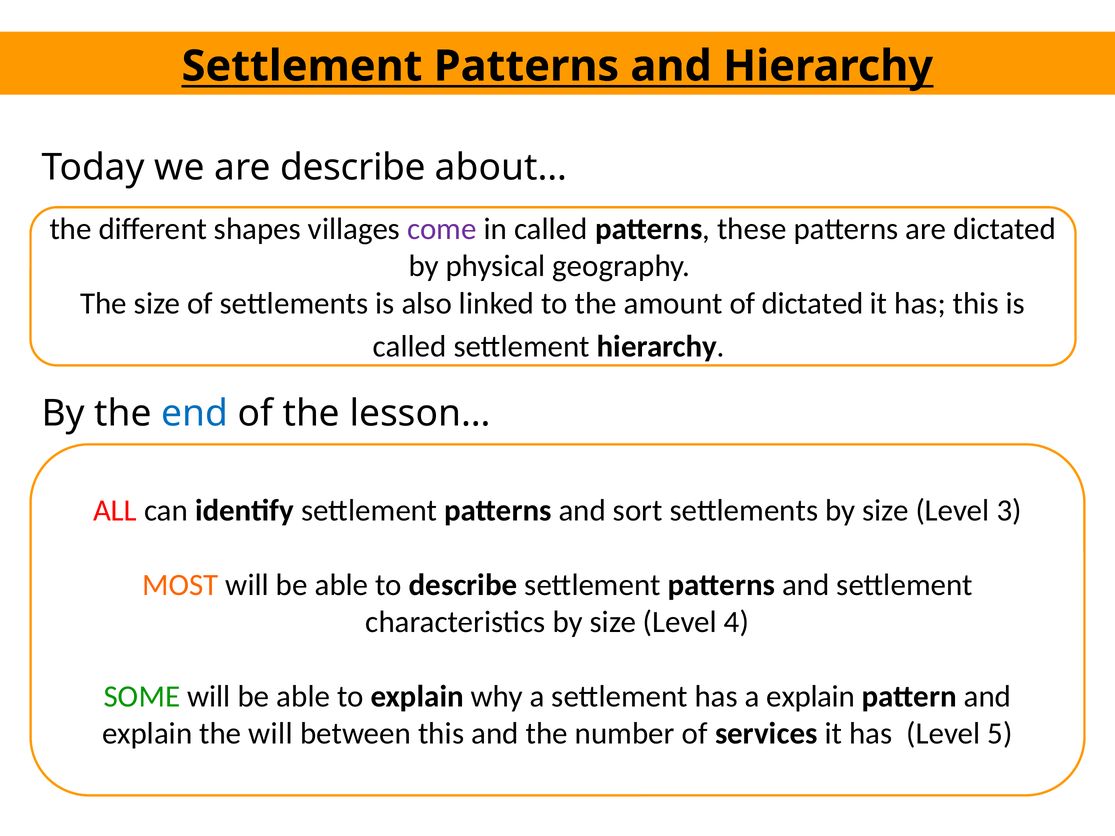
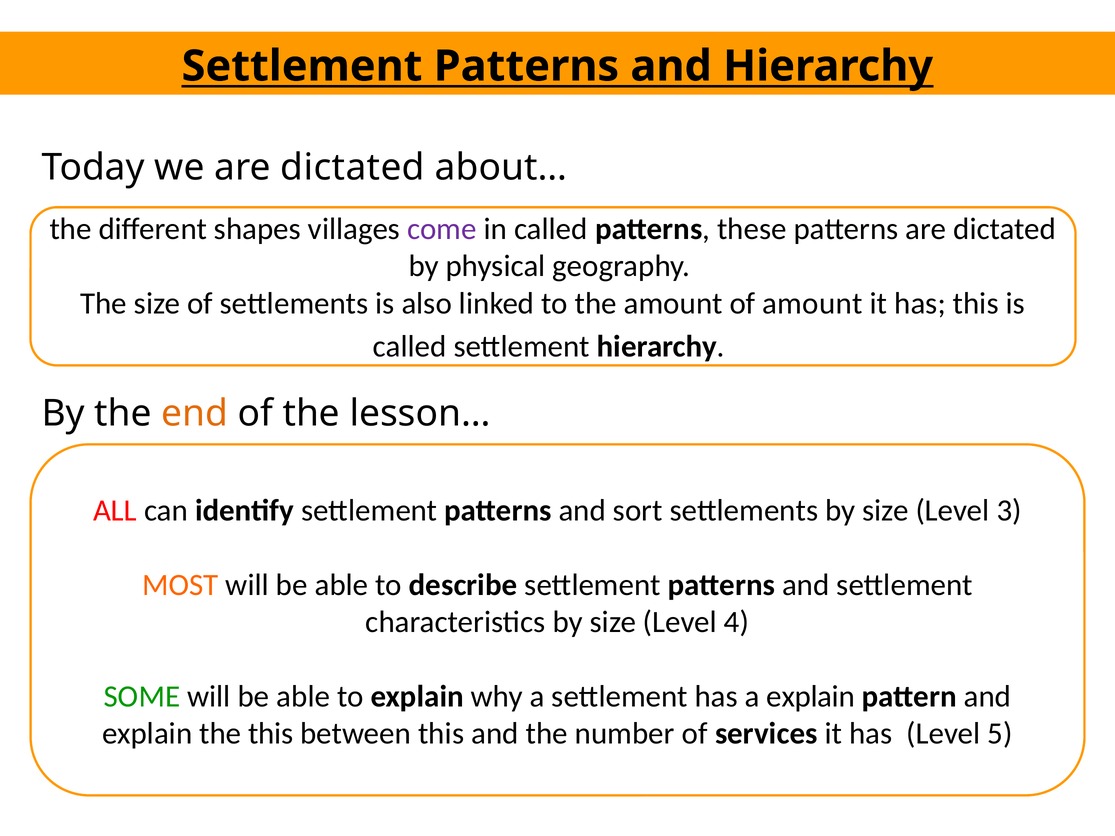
we are describe: describe -> dictated (353, 168)
of dictated: dictated -> amount (812, 303)
end colour: blue -> orange (195, 413)
the will: will -> this (271, 734)
